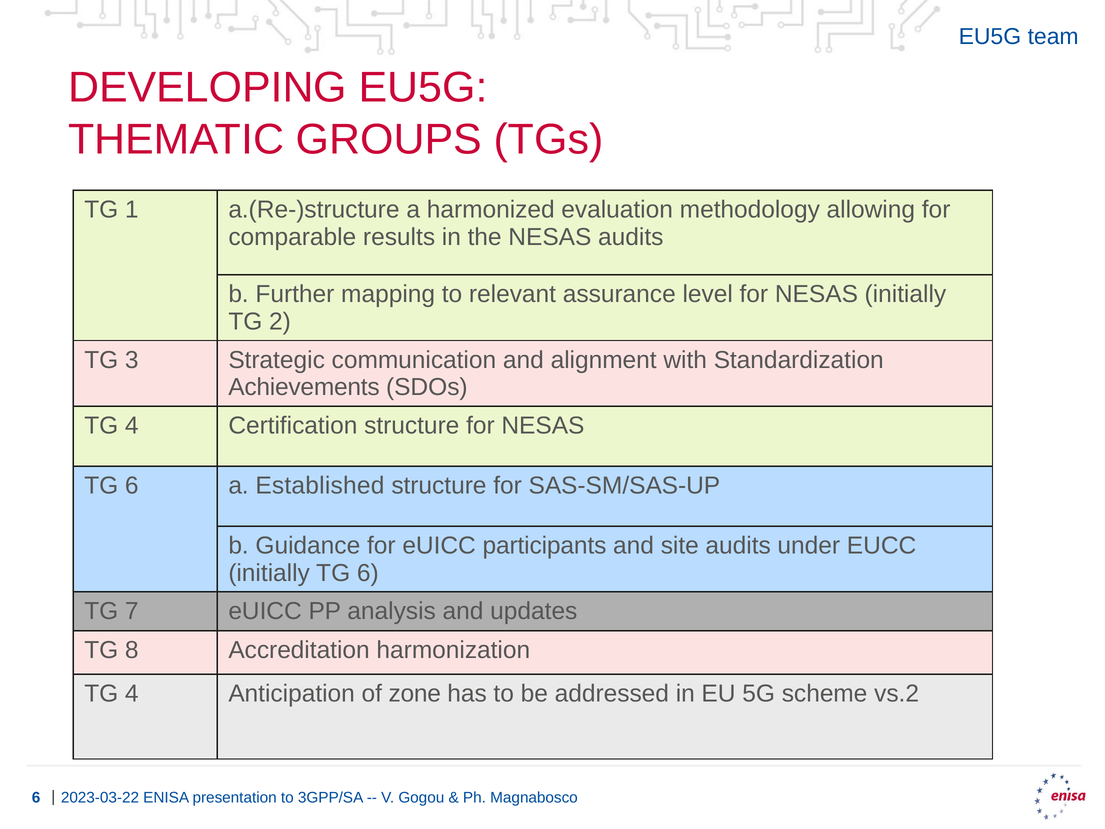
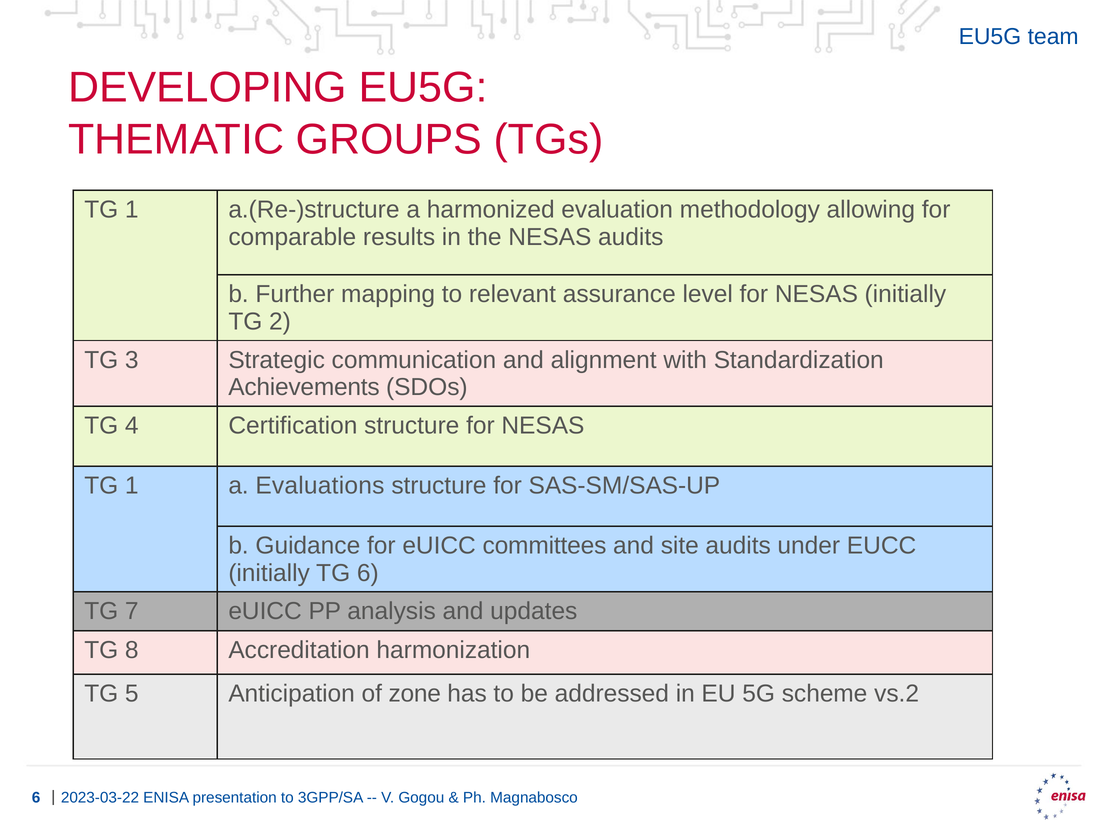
6: 6 -> 1 (132, 486)
Established: Established -> Evaluations (320, 486)
participants: participants -> committees (544, 545)
4: 4 -> 5 (132, 694)
